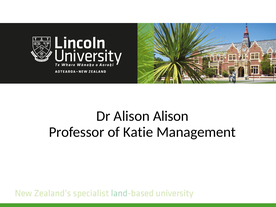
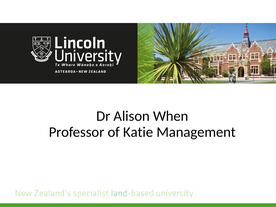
Alison Alison: Alison -> When (171, 116)
